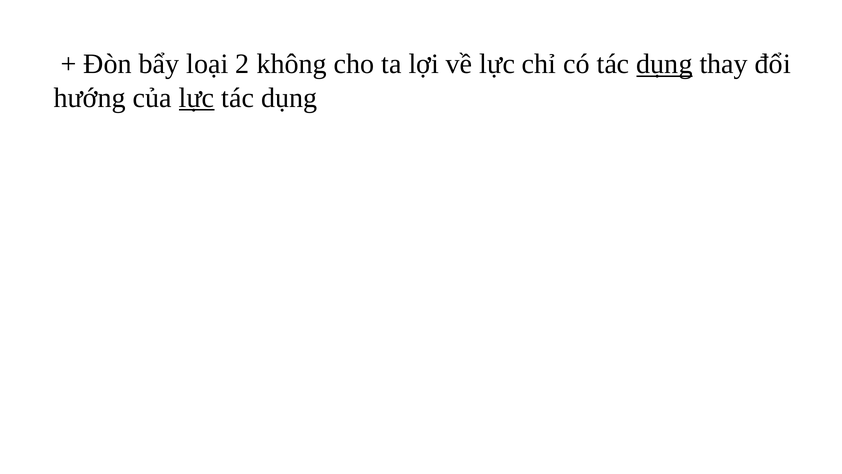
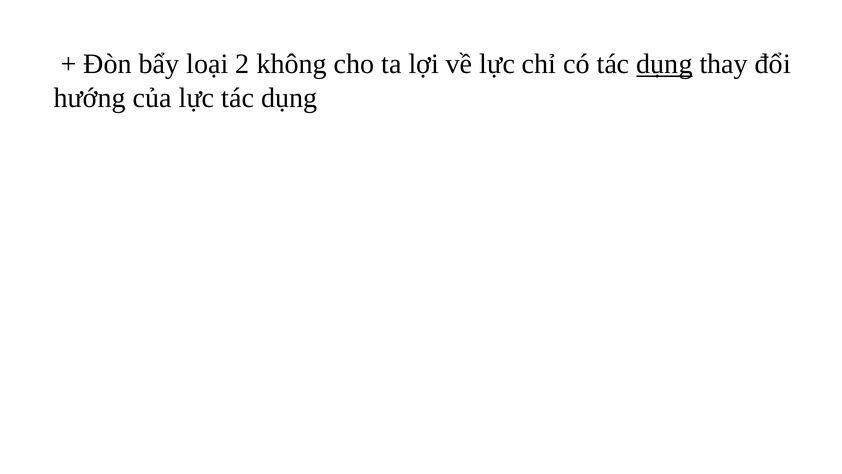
lực underline: present -> none (197, 98)
